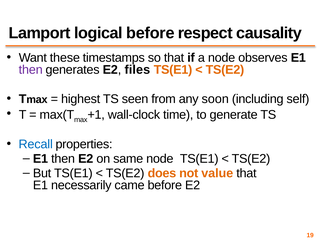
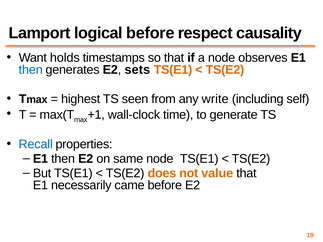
these: these -> holds (65, 58)
then colour: purple -> blue (31, 70)
files: files -> sets (137, 70)
soon: soon -> write (215, 99)
